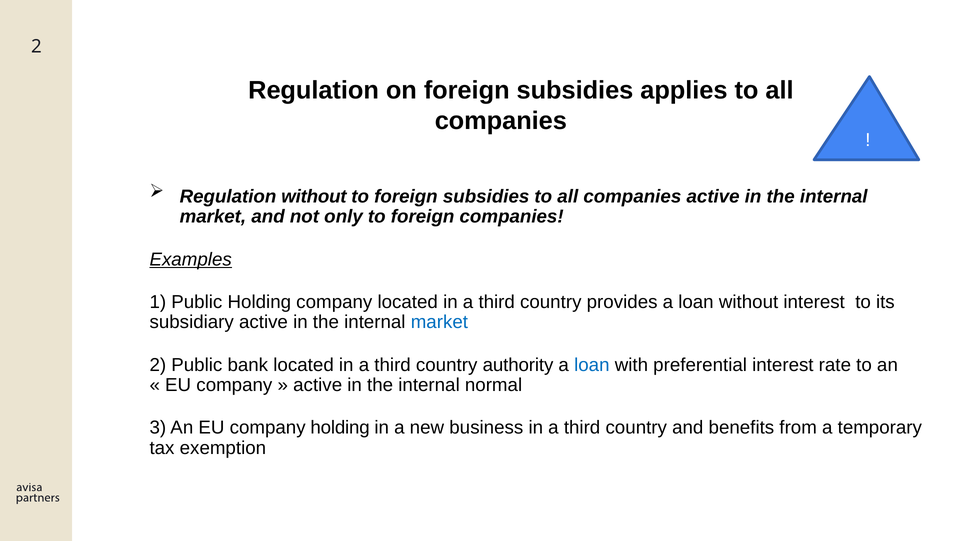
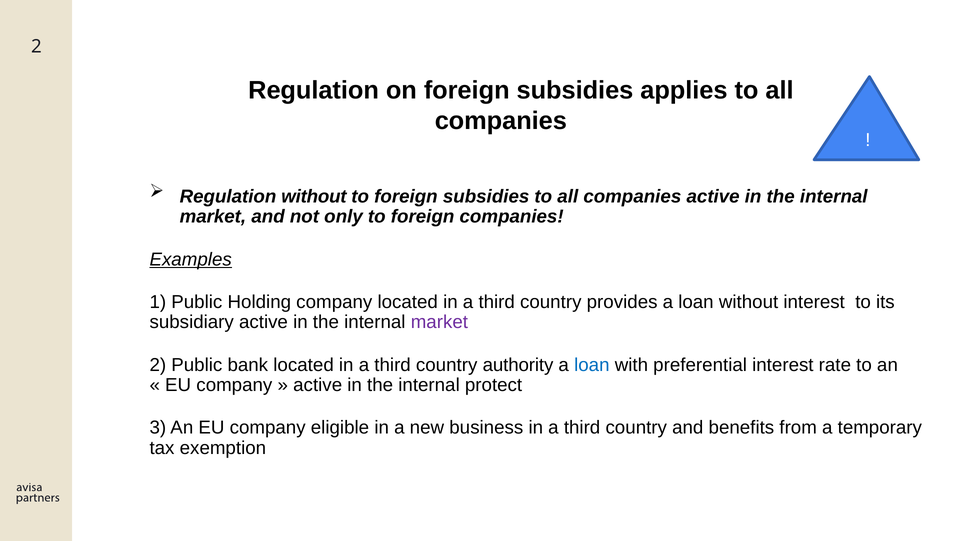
market colour: blue -> purple (439, 322)
normal: normal -> protect (494, 385)
company holding: holding -> eligible (340, 428)
